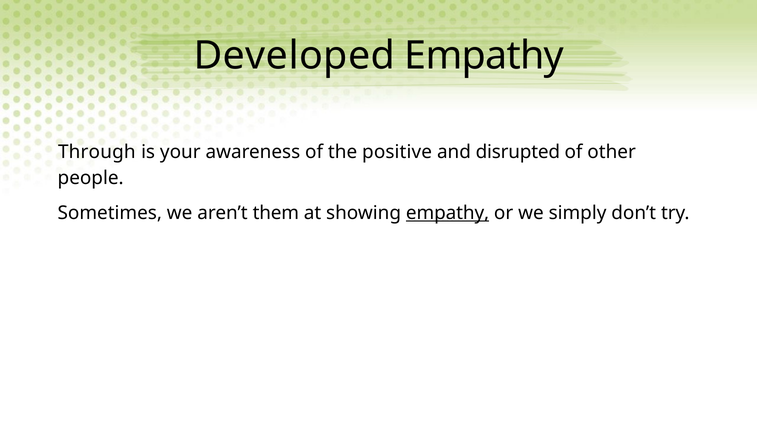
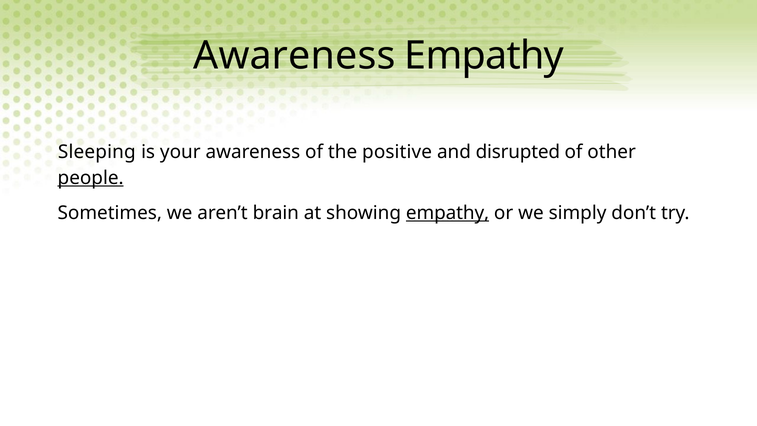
Developed: Developed -> Awareness (294, 56)
Through: Through -> Sleeping (97, 152)
people underline: none -> present (91, 178)
them: them -> brain (276, 213)
